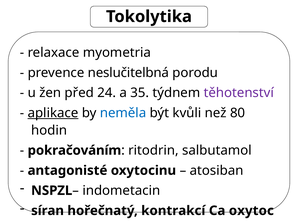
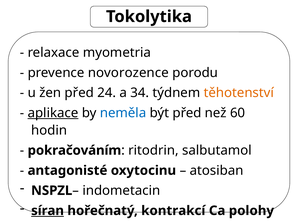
neslučitelbná: neslučitelbná -> novorozence (128, 73)
35: 35 -> 34 (140, 93)
těhotenství colour: purple -> orange (239, 93)
být kvůli: kvůli -> před (187, 113)
80: 80 -> 60 (238, 113)
síran underline: none -> present (48, 211)
oxytoc: oxytoc -> polohy (251, 211)
